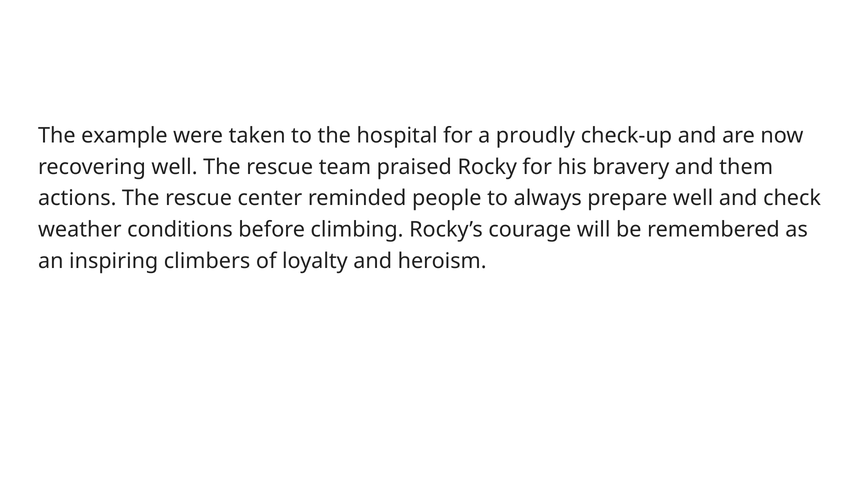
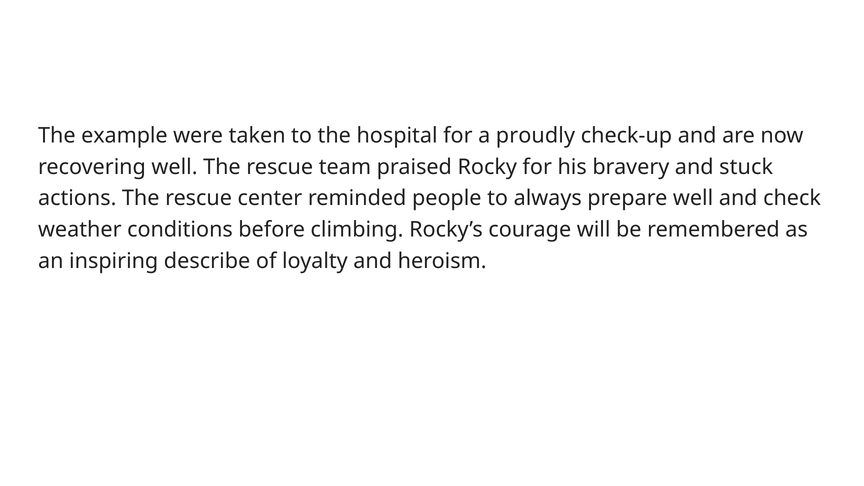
them: them -> stuck (746, 167)
climbers: climbers -> describe (207, 261)
